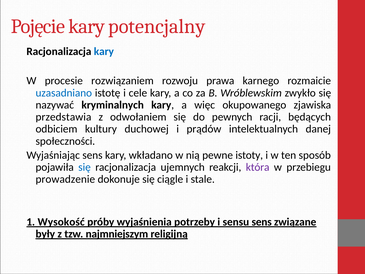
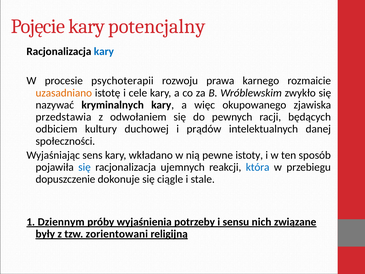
rozwiązaniem: rozwiązaniem -> psychoterapii (122, 81)
uzasadniano colour: blue -> orange (64, 93)
która colour: purple -> blue (258, 167)
prowadzenie: prowadzenie -> dopuszczenie (65, 179)
Wysokość: Wysokość -> Dziennym (61, 222)
sensu sens: sens -> nich (262, 222)
najmniejszym: najmniejszym -> zorientowani (117, 234)
